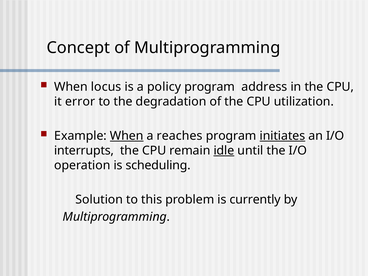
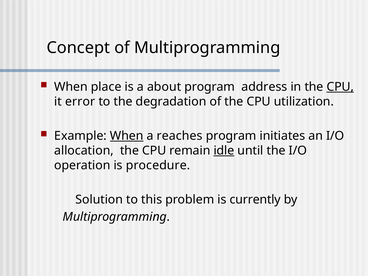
locus: locus -> place (106, 87)
policy: policy -> about (164, 87)
CPU underline: none -> present (340, 87)
initiates underline: present -> none (282, 136)
interrupts: interrupts -> allocation (84, 151)
scheduling: scheduling -> procedure (158, 165)
